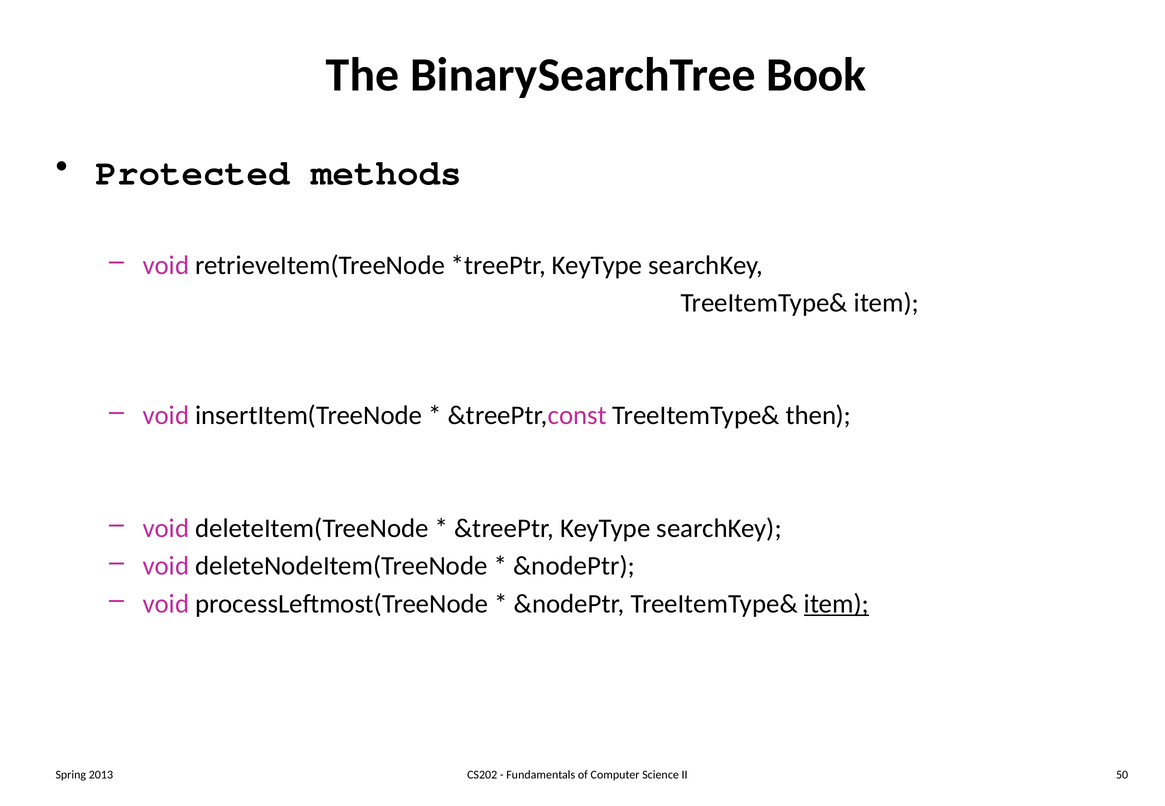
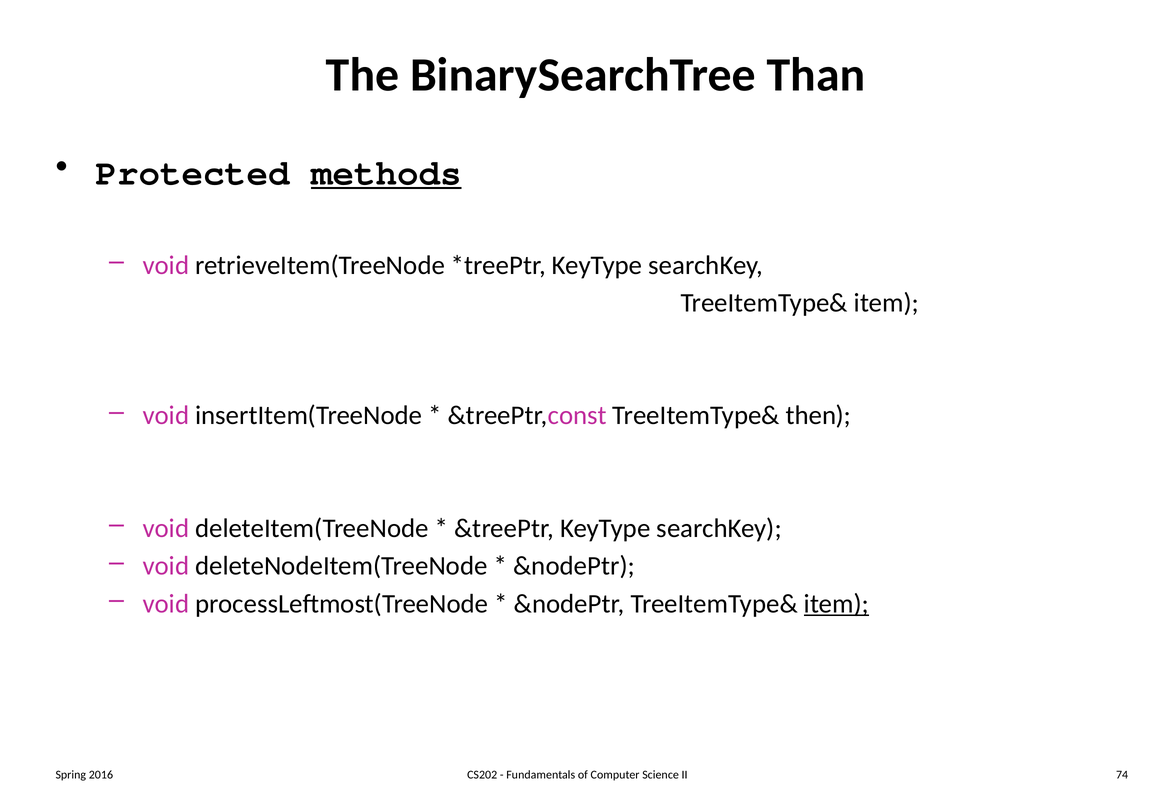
Book: Book -> Than (816, 75)
methods underline: none -> present (386, 173)
2013: 2013 -> 2016 (101, 775)
50: 50 -> 74 (1122, 775)
